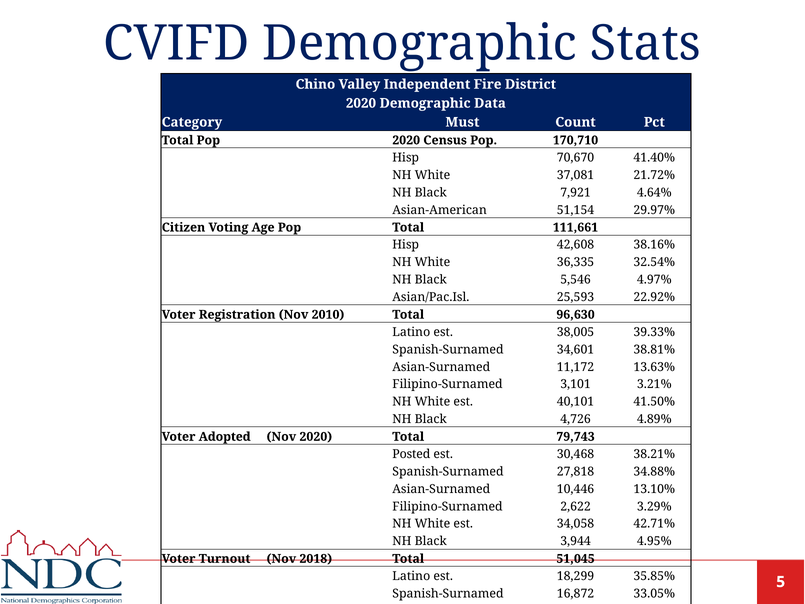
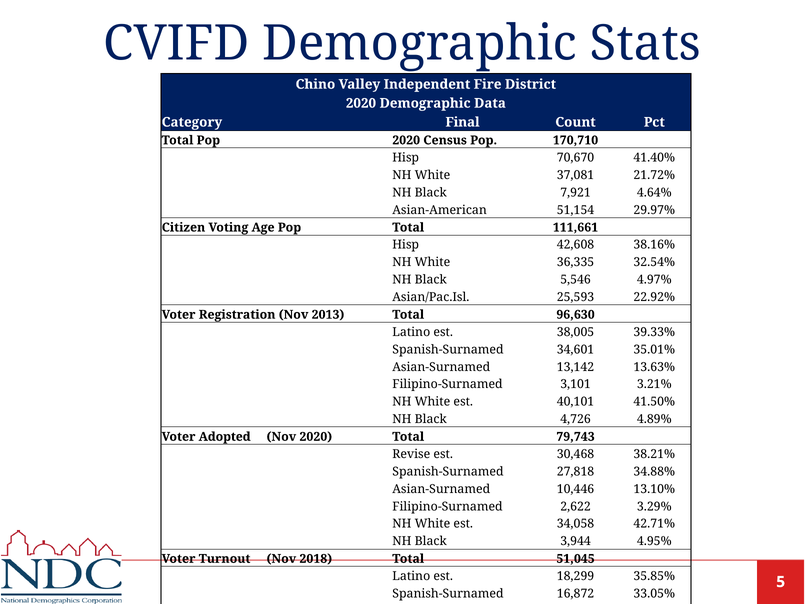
Must: Must -> Final (463, 122)
2010: 2010 -> 2013 (328, 315)
38.81%: 38.81% -> 35.01% (654, 349)
11,172: 11,172 -> 13,142 (576, 367)
Posted: Posted -> Revise (411, 454)
